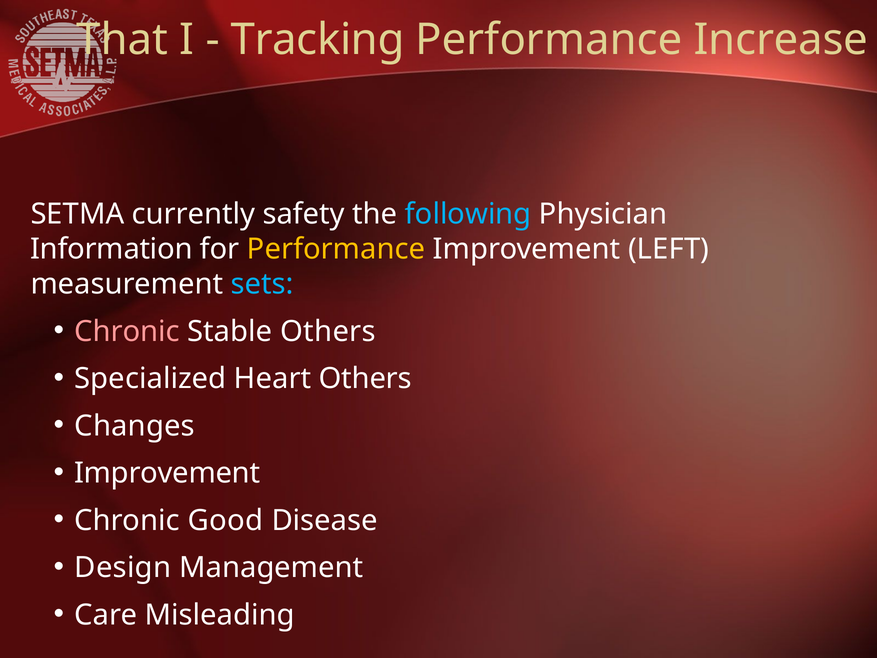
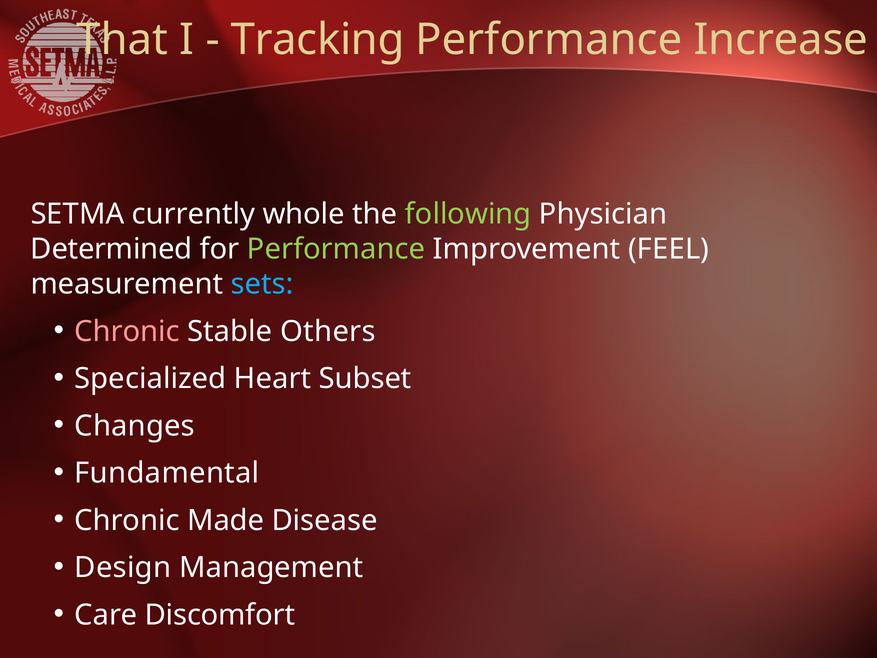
safety: safety -> whole (304, 214)
following colour: light blue -> light green (468, 214)
Information: Information -> Determined (111, 249)
Performance colour: yellow -> light green (336, 249)
LEFT: LEFT -> FEEL (669, 249)
Heart Others: Others -> Subset (365, 379)
Improvement: Improvement -> Fundamental (167, 473)
Good: Good -> Made (226, 520)
Misleading: Misleading -> Discomfort (220, 615)
